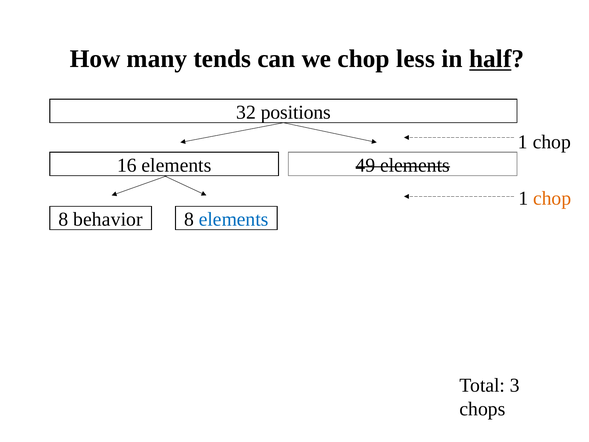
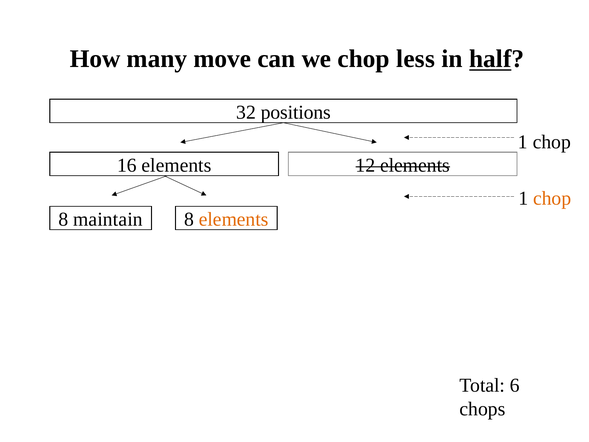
tends: tends -> move (222, 59)
49: 49 -> 12 (365, 165)
behavior: behavior -> maintain (108, 219)
elements colour: blue -> orange (234, 219)
3: 3 -> 6 (515, 385)
